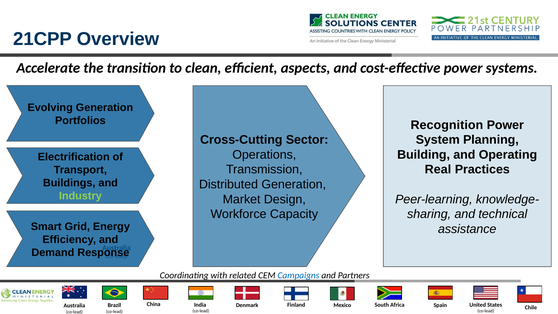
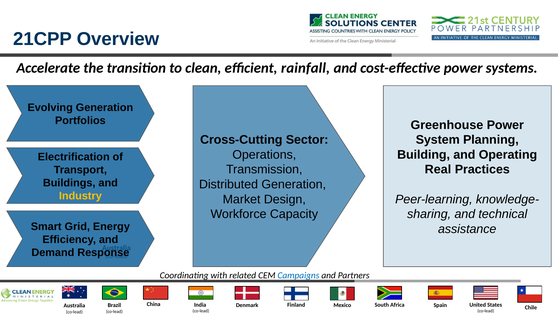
aspects: aspects -> rainfall (306, 68)
Recognition: Recognition -> Greenhouse (447, 125)
Industry colour: light green -> yellow (80, 196)
